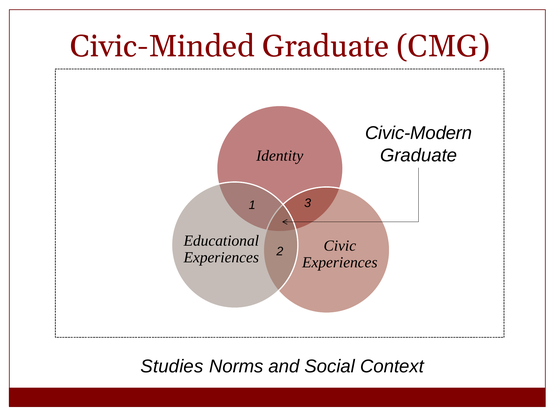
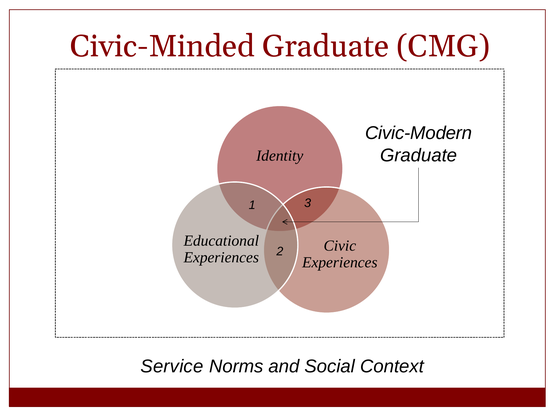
Studies: Studies -> Service (172, 367)
